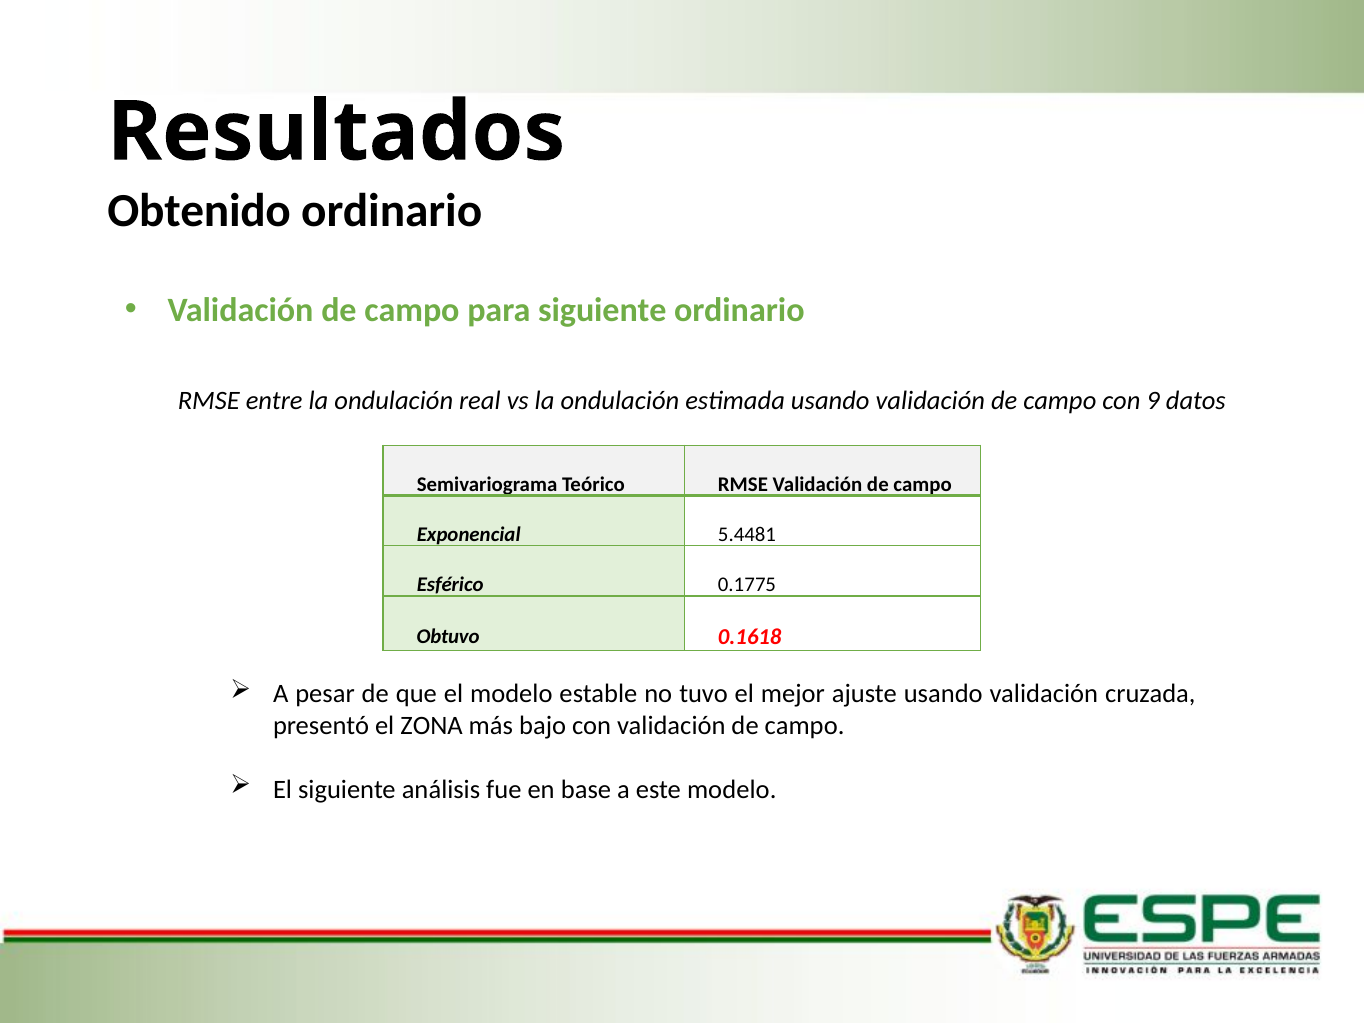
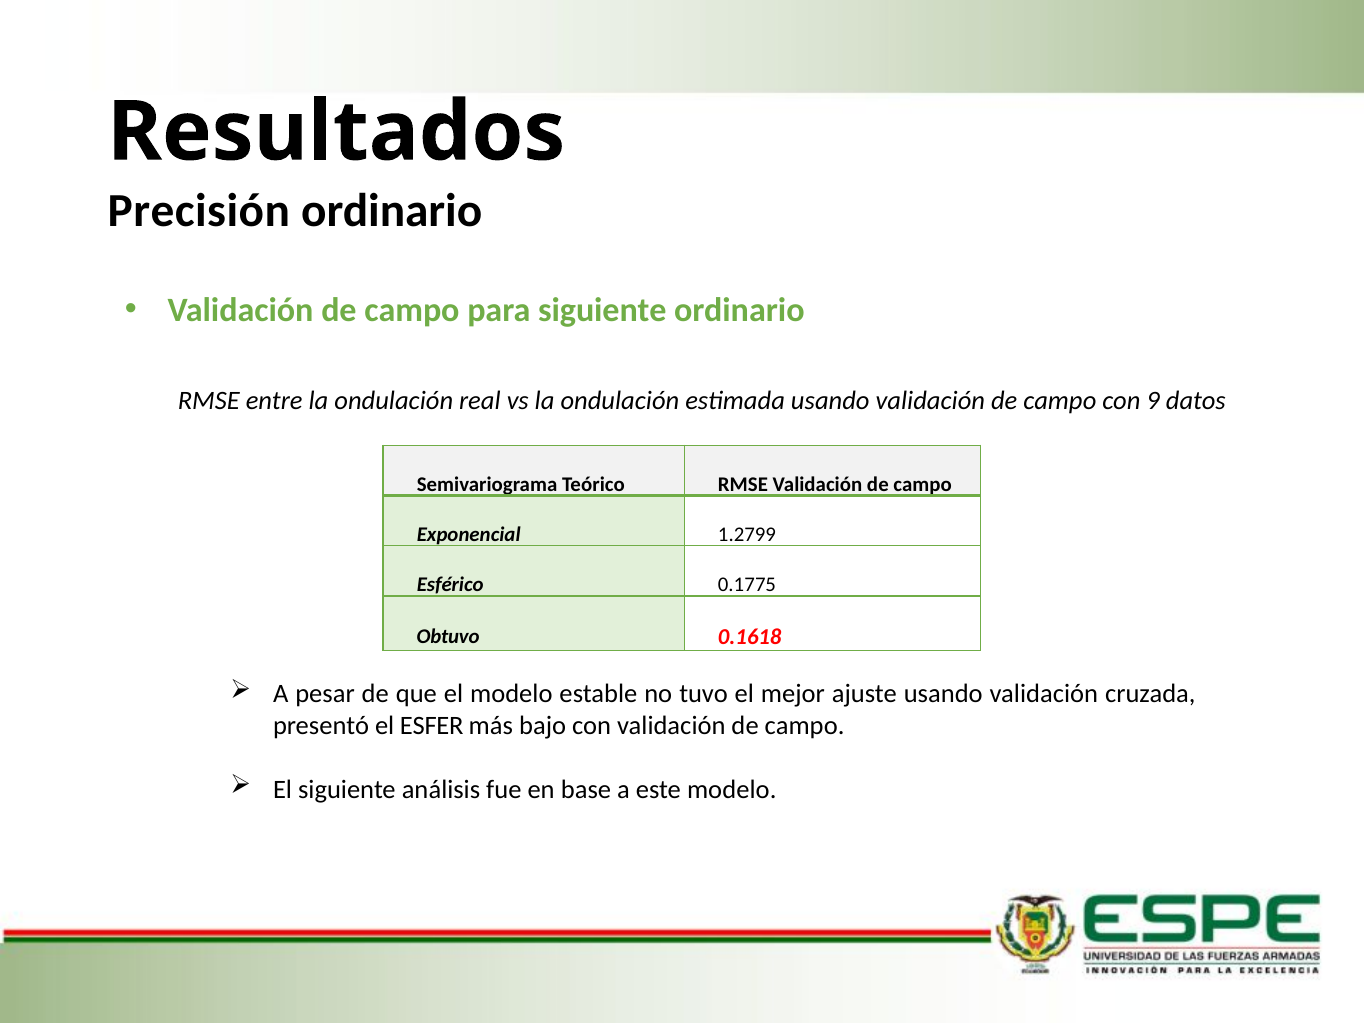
Obtenido: Obtenido -> Precisión (199, 211)
5.4481: 5.4481 -> 1.2799 (747, 534)
ZONA: ZONA -> ESFER (432, 726)
